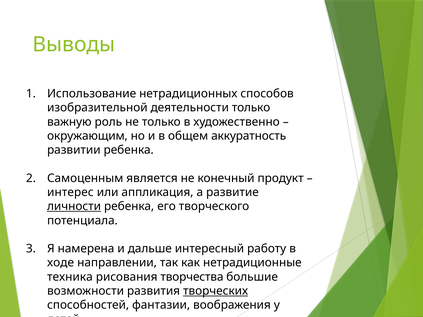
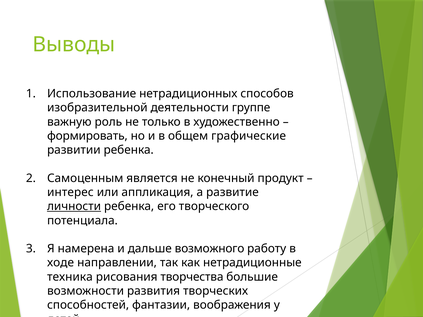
деятельности только: только -> группе (251, 108)
окружающим: окружающим -> формировать (87, 136)
аккуратность: аккуратность -> графические (249, 136)
интересный: интересный -> возможного (210, 249)
творческих underline: present -> none (216, 291)
